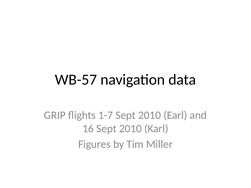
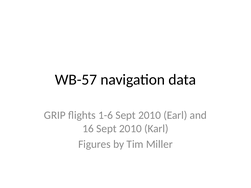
1-7: 1-7 -> 1-6 (106, 115)
